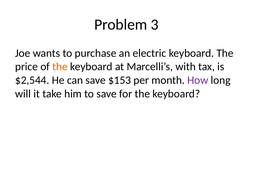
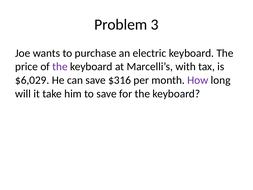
the colour: orange -> purple (60, 67)
$2,544: $2,544 -> $6,029 (32, 80)
$153: $153 -> $316 (120, 80)
